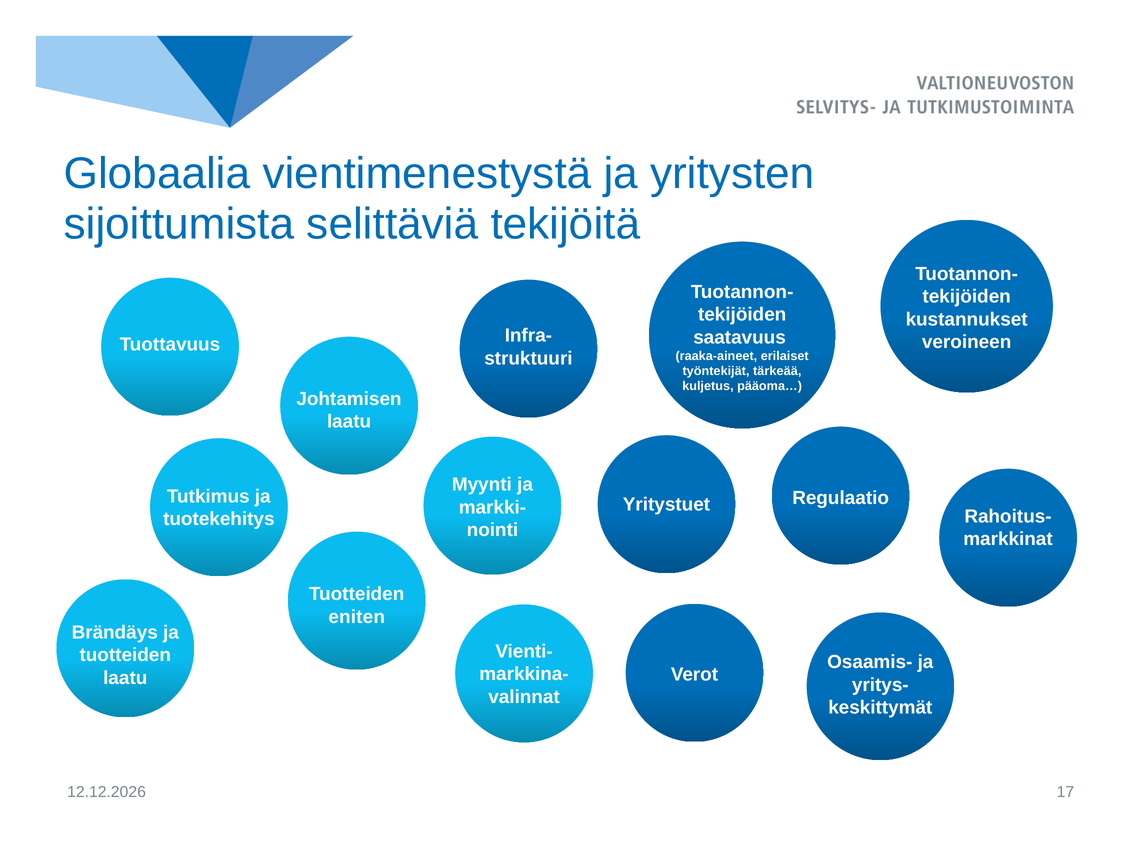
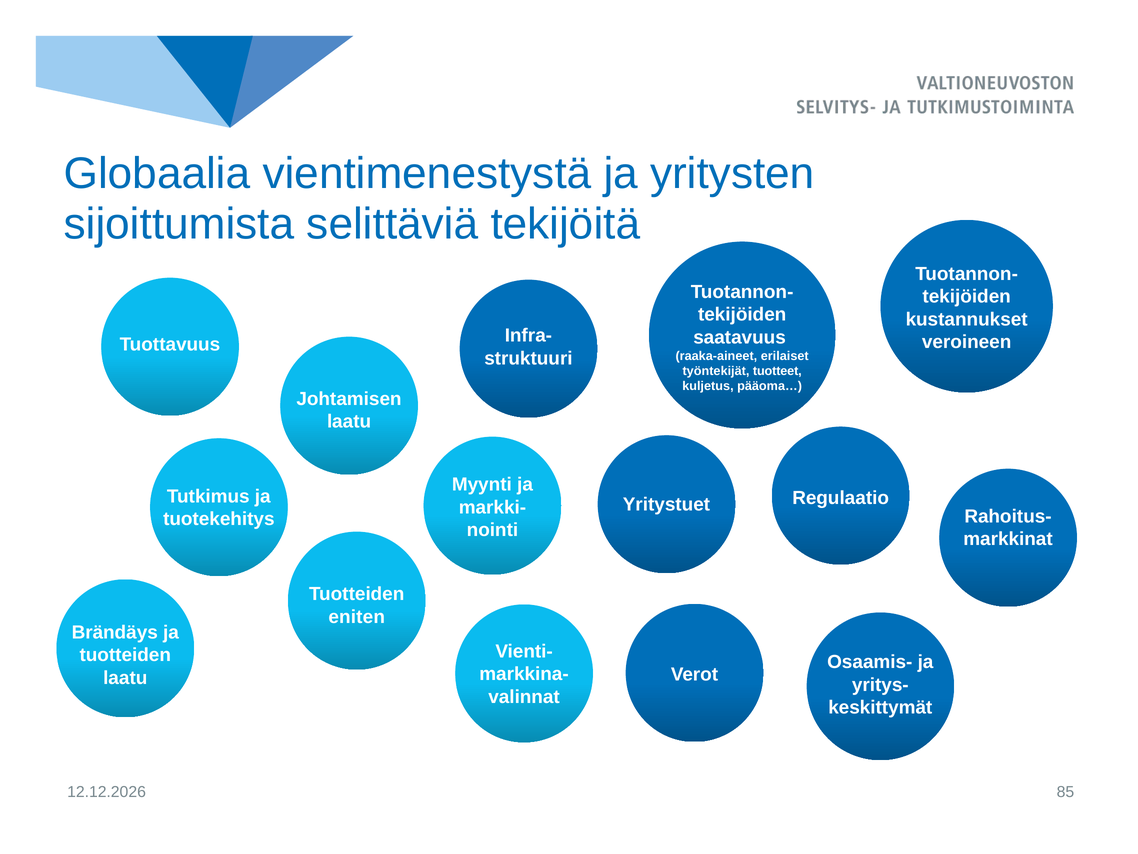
tärkeää: tärkeää -> tuotteet (777, 371)
17: 17 -> 85 (1065, 792)
